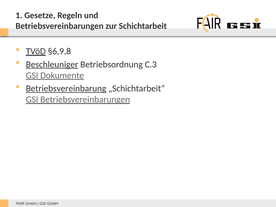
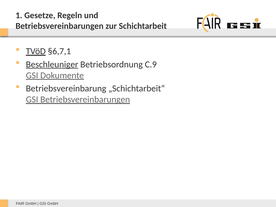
§6,9,8: §6,9,8 -> §6,7,1 (59, 51)
C.3: C.3 -> C.9 (151, 64)
Betriebsvereinbarung underline: present -> none (66, 88)
